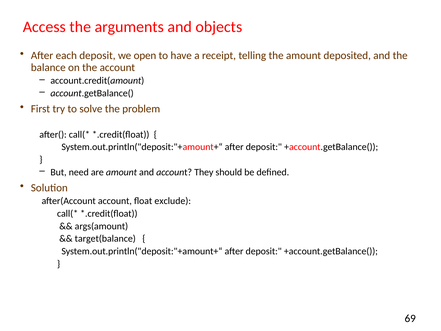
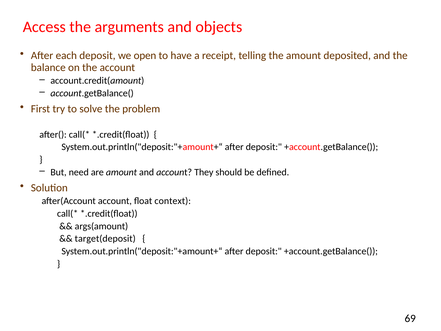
exclude: exclude -> context (173, 201)
target(balance: target(balance -> target(deposit (105, 239)
